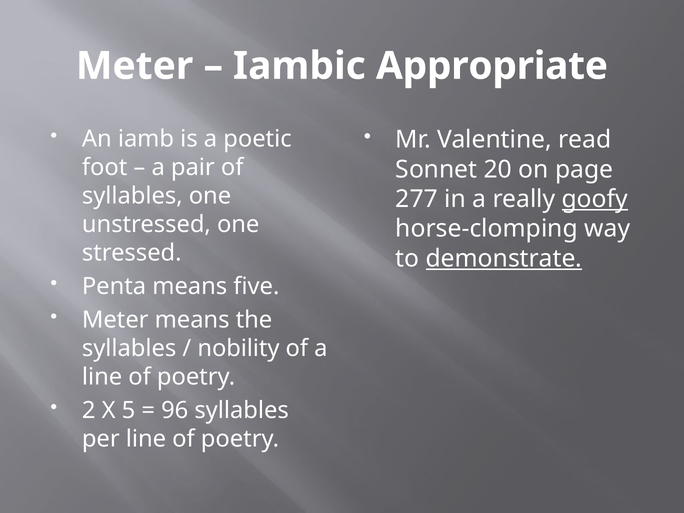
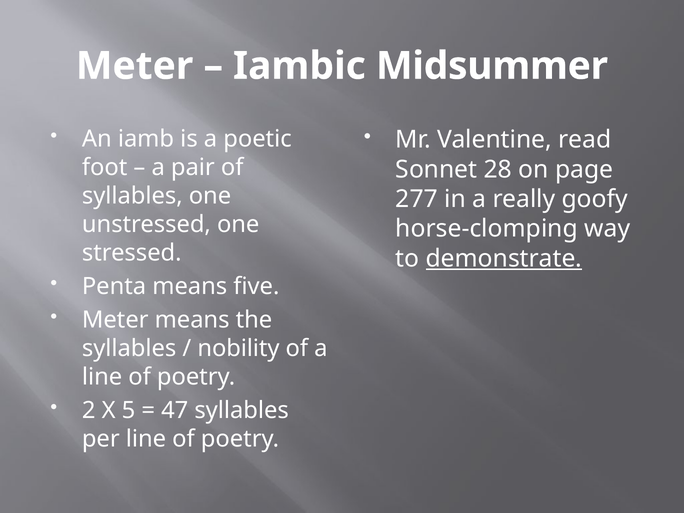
Appropriate: Appropriate -> Midsummer (492, 66)
20: 20 -> 28 (498, 169)
goofy underline: present -> none (595, 199)
96: 96 -> 47 (175, 410)
